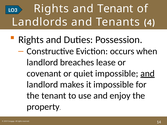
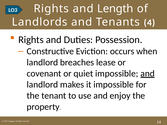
and Tenant: Tenant -> Length (115, 9)
